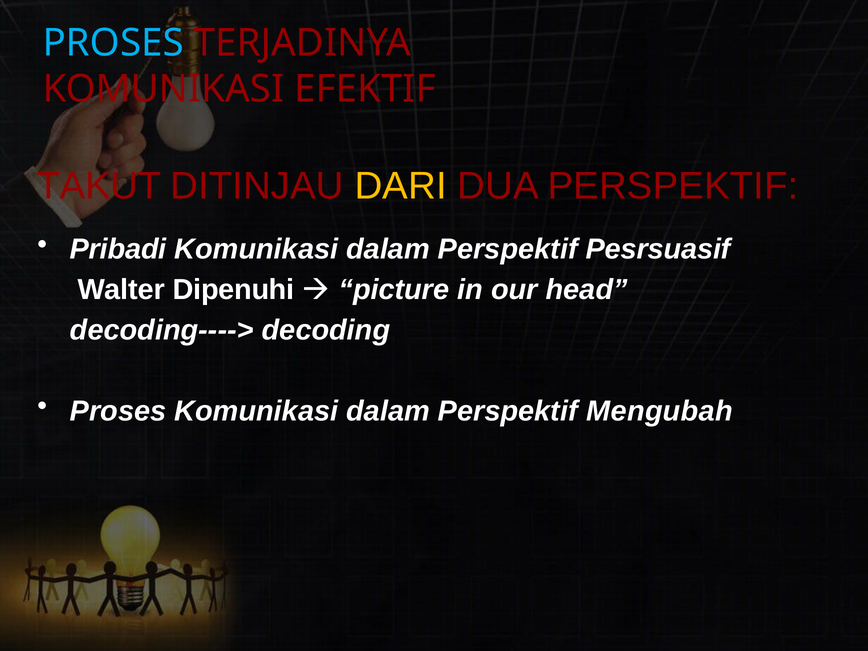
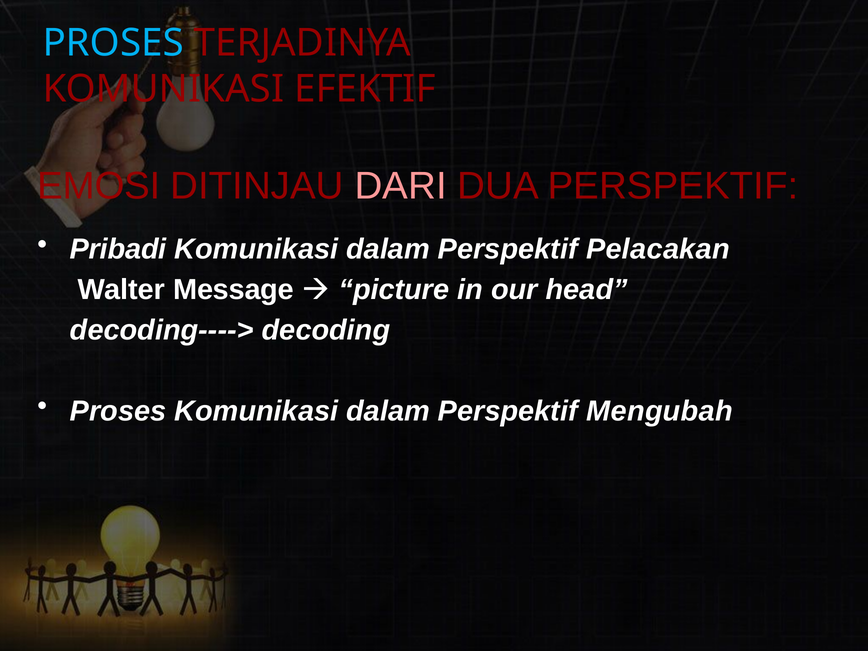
TAKUT: TAKUT -> EMOSI (99, 186)
DARI colour: yellow -> pink (401, 186)
Pesrsuasif: Pesrsuasif -> Pelacakan (658, 249)
Dipenuhi: Dipenuhi -> Message (234, 290)
